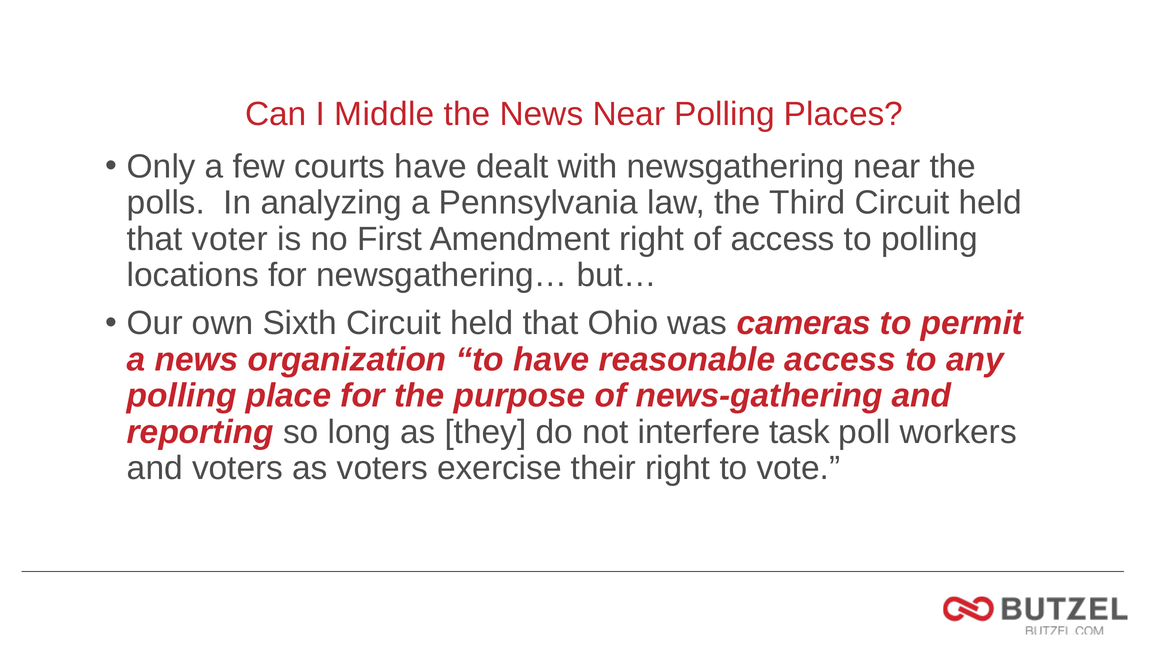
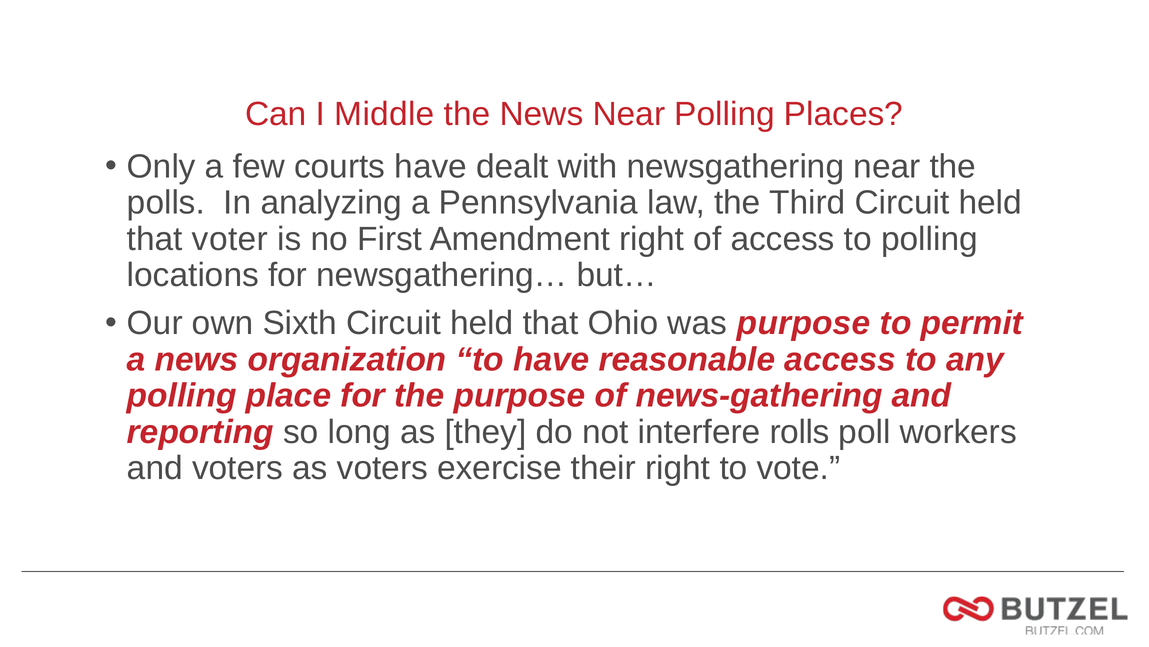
was cameras: cameras -> purpose (804, 323)
task: task -> rolls (800, 432)
